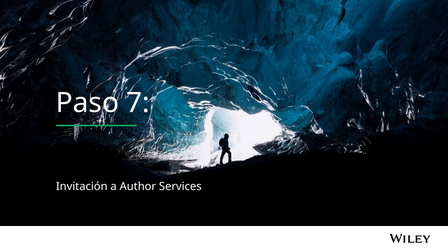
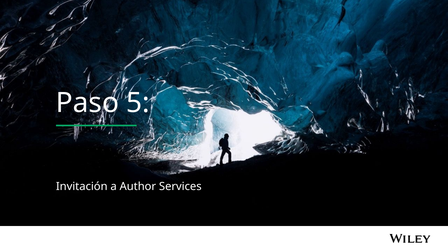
7: 7 -> 5 (138, 103)
